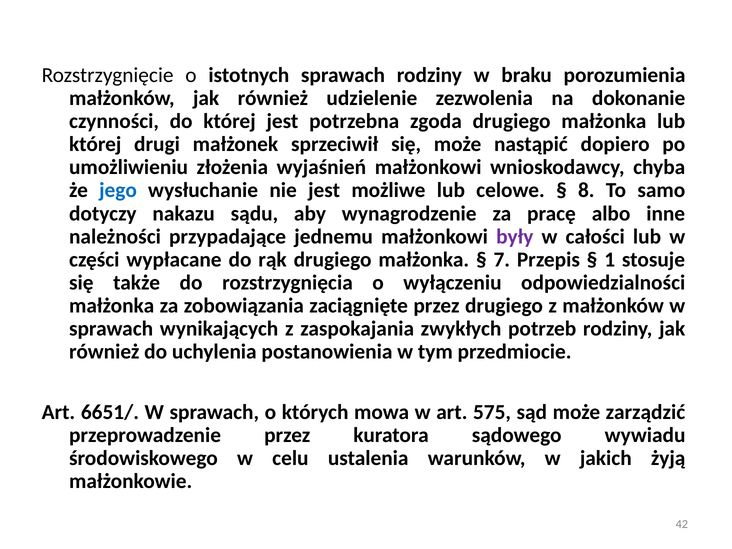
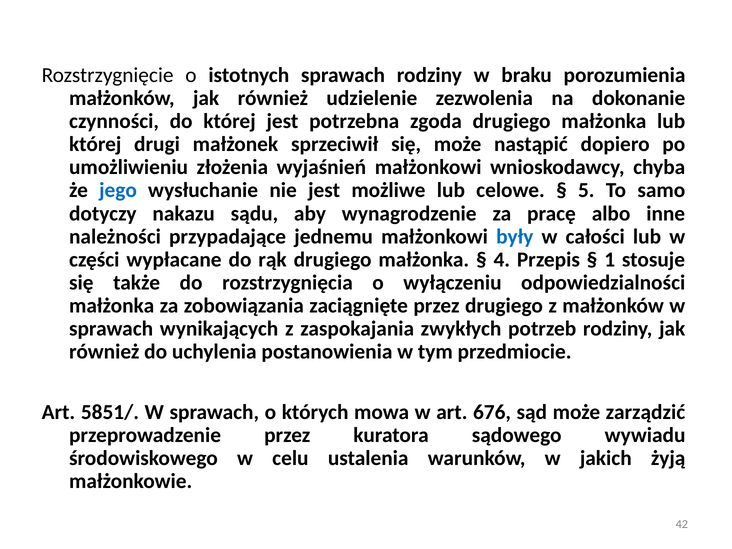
8: 8 -> 5 (586, 190)
były colour: purple -> blue (515, 237)
7: 7 -> 4 (502, 260)
6651/: 6651/ -> 5851/ (110, 412)
575: 575 -> 676 (492, 412)
